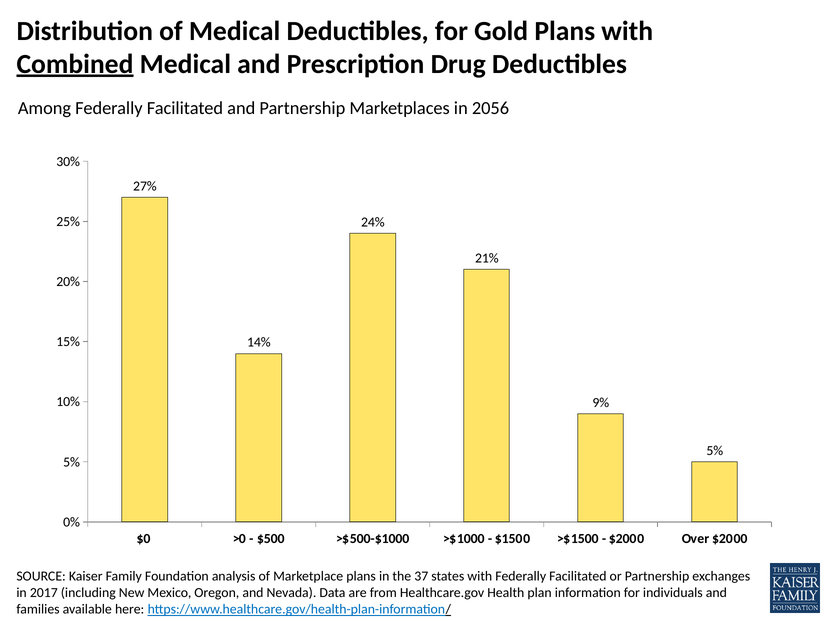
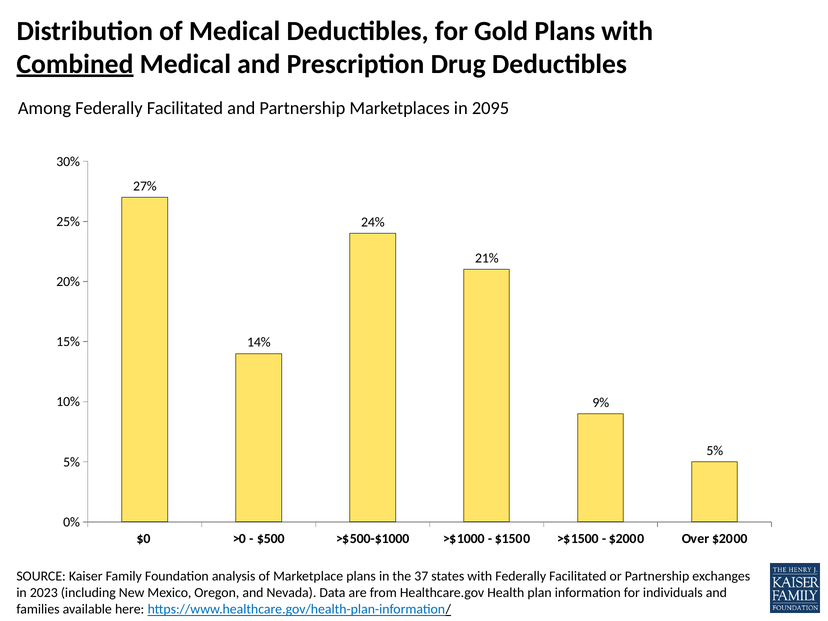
2056: 2056 -> 2095 (490, 108)
2017: 2017 -> 2023 (44, 593)
